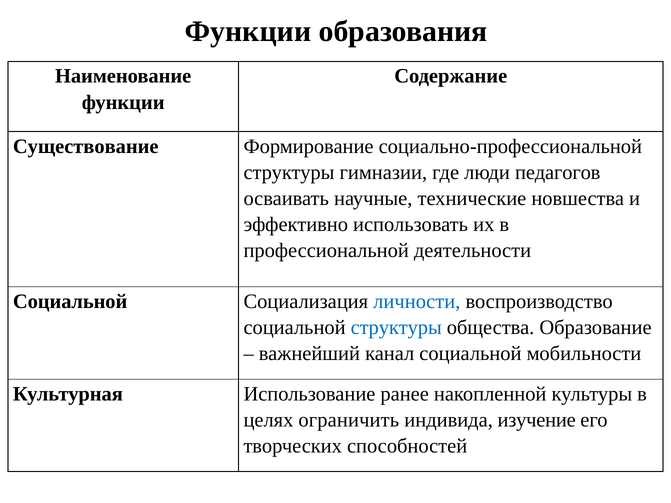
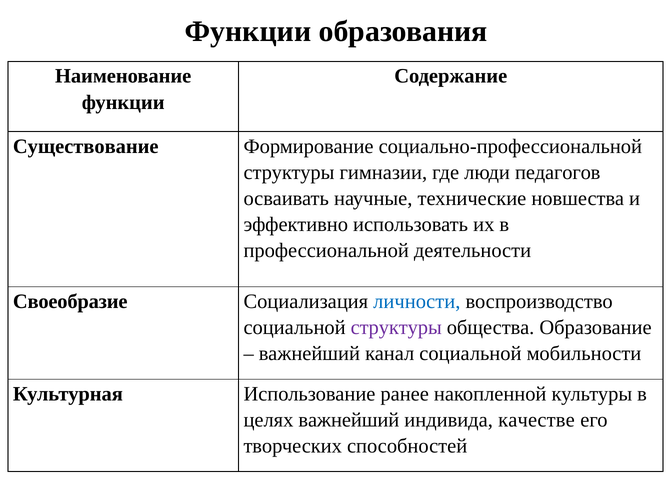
Социальной: Социальной -> Своеобразие (70, 302)
структуры colour: blue -> purple (396, 328)
целях ограничить: ограничить -> важнейший (349, 420)
изучение: изучение -> качестве (536, 420)
